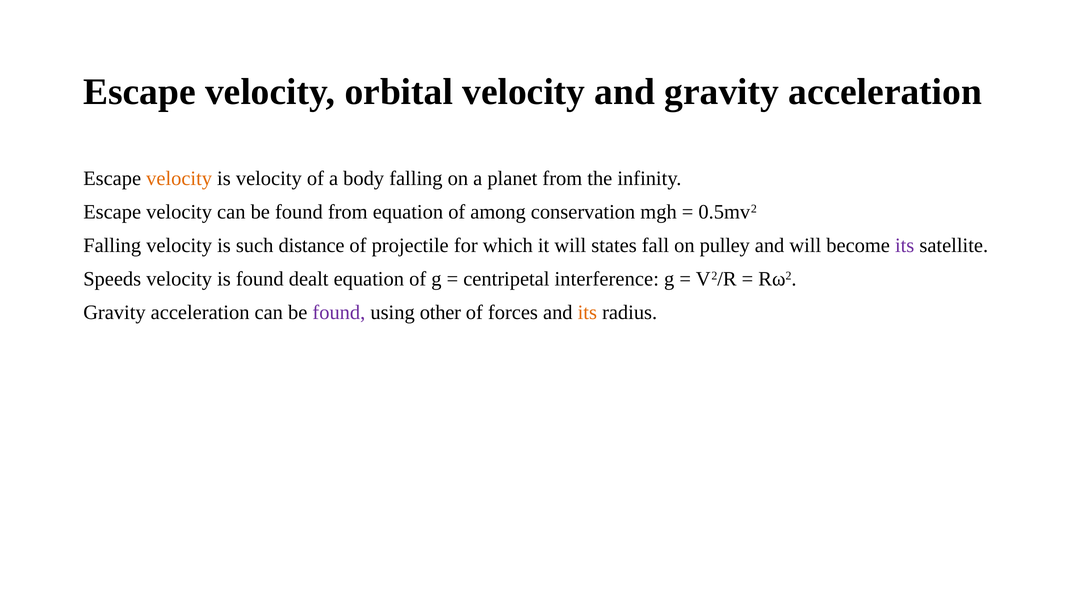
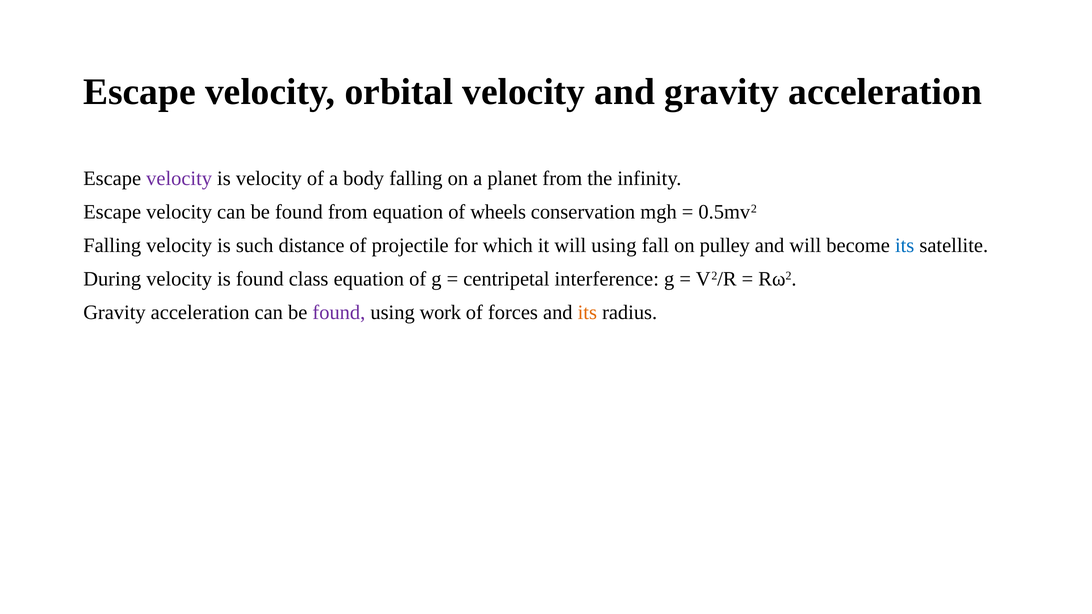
velocity colour: orange -> purple (179, 179)
among: among -> wheels (498, 212)
will states: states -> using (614, 246)
its colour: purple -> blue (905, 246)
Speeds: Speeds -> During (112, 279)
dealt: dealt -> class (309, 279)
other: other -> work (440, 313)
